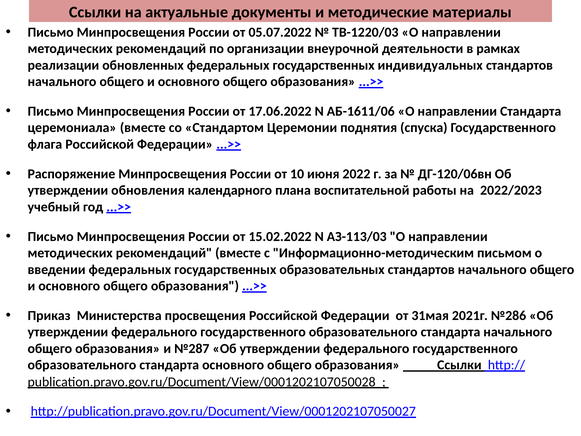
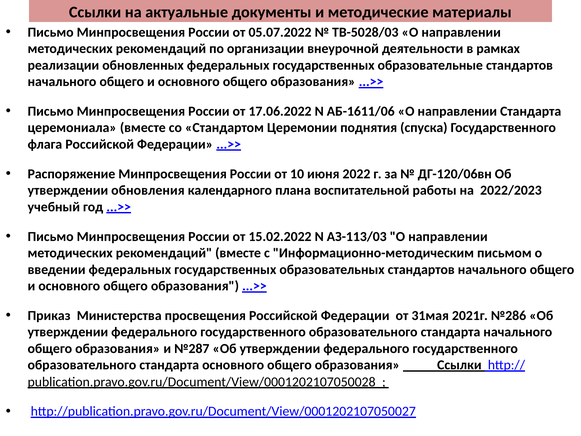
ТВ-1220/03: ТВ-1220/03 -> ТВ-5028/03 (365, 32)
индивидуальных: индивидуальных -> образовательные (430, 65)
